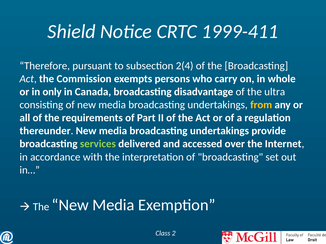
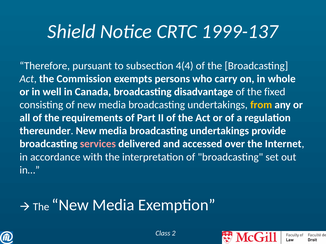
1999-411: 1999-411 -> 1999-137 (240, 32)
2(4: 2(4 -> 4(4 (185, 66)
only: only -> well (52, 92)
ultra: ultra -> fixed (275, 92)
services colour: light green -> pink (98, 144)
